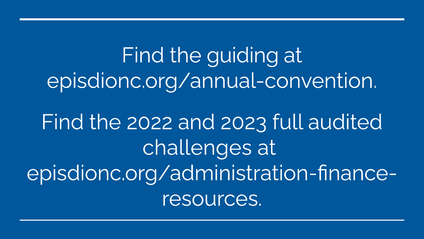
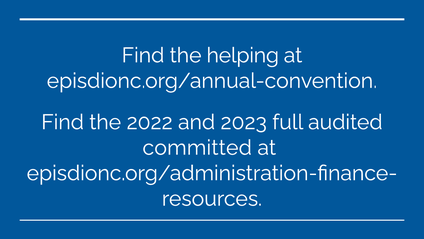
guiding: guiding -> helping (243, 55)
challenges: challenges -> committed (197, 147)
